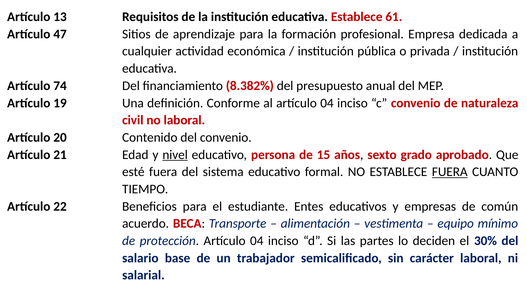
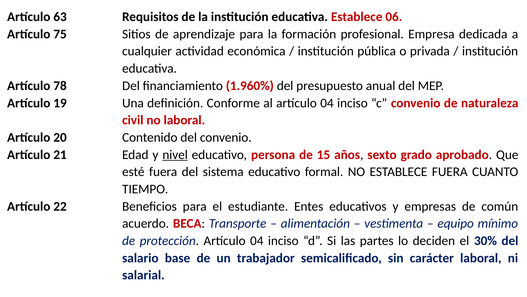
13: 13 -> 63 (60, 17)
61: 61 -> 06 (394, 17)
47: 47 -> 75 (60, 34)
74: 74 -> 78 (60, 86)
8.382%: 8.382% -> 1.960% (250, 86)
FUERA underline: present -> none (450, 172)
